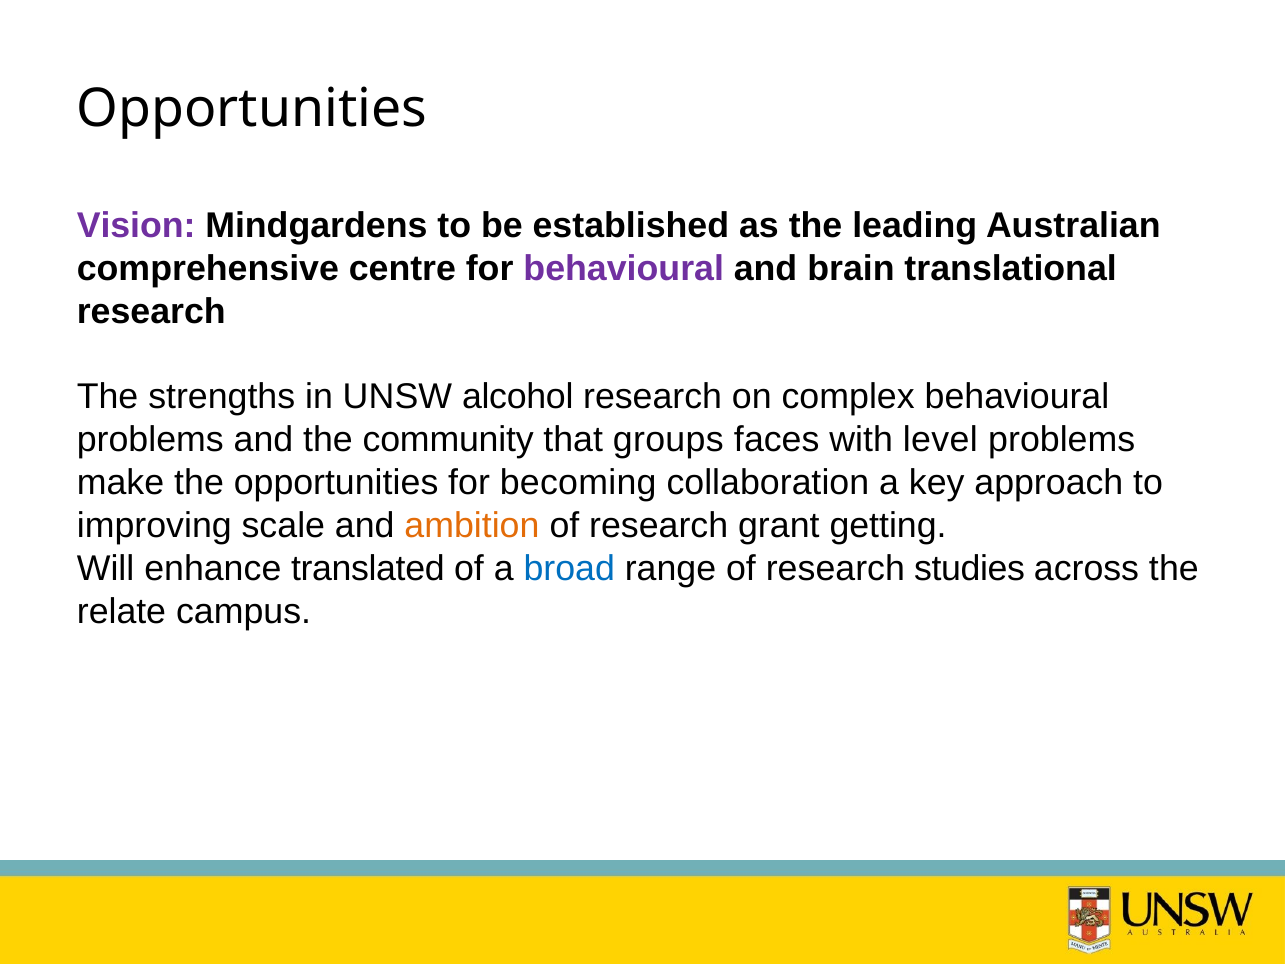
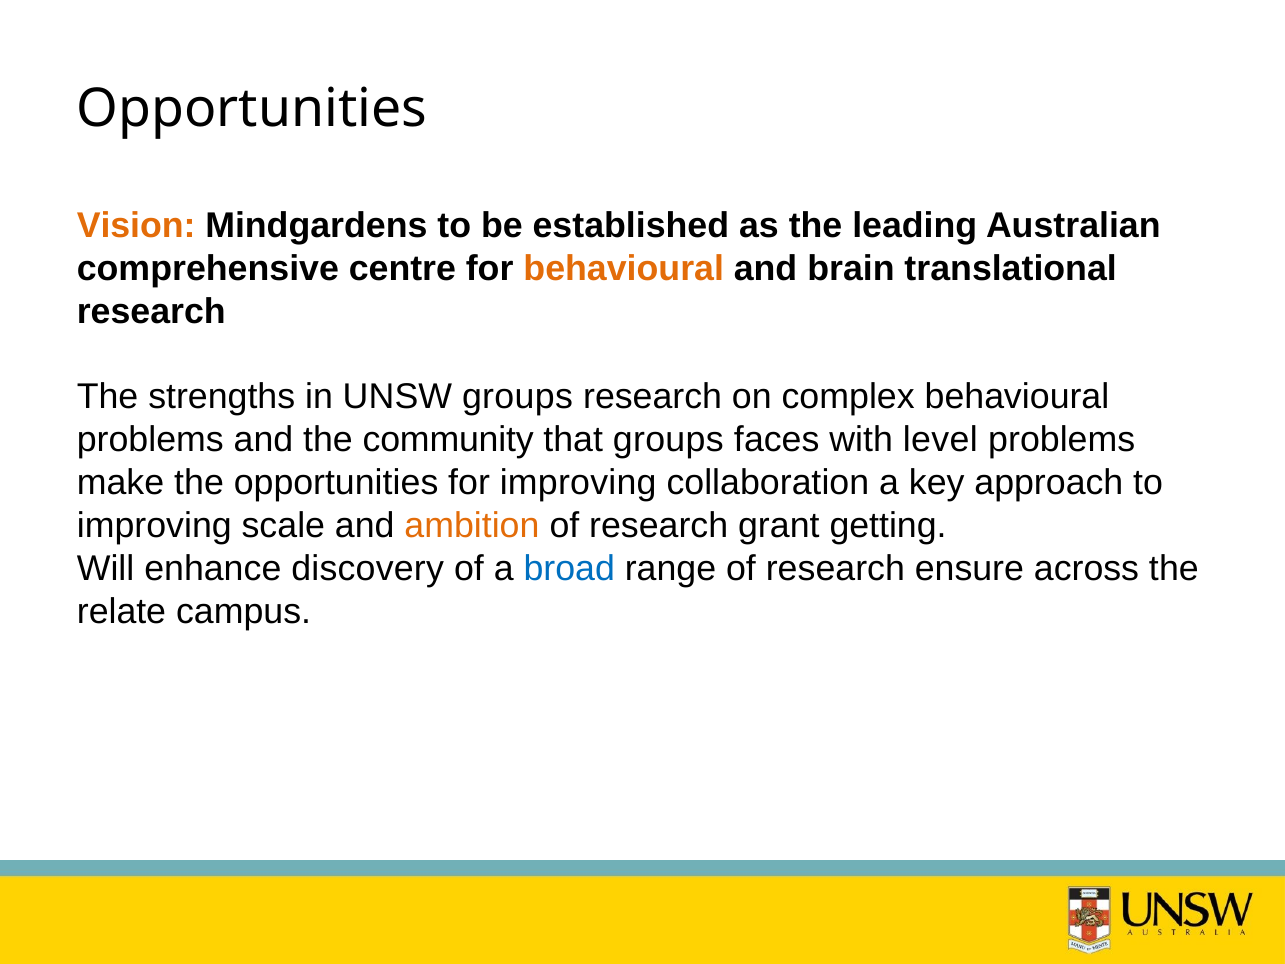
Vision colour: purple -> orange (136, 226)
behavioural colour: purple -> orange (624, 268)
UNSW alcohol: alcohol -> groups (517, 397)
for becoming: becoming -> improving (578, 483)
translated: translated -> discovery (368, 568)
studies: studies -> ensure (969, 568)
